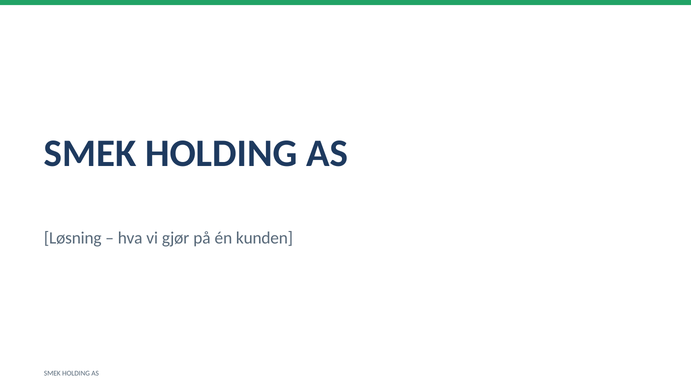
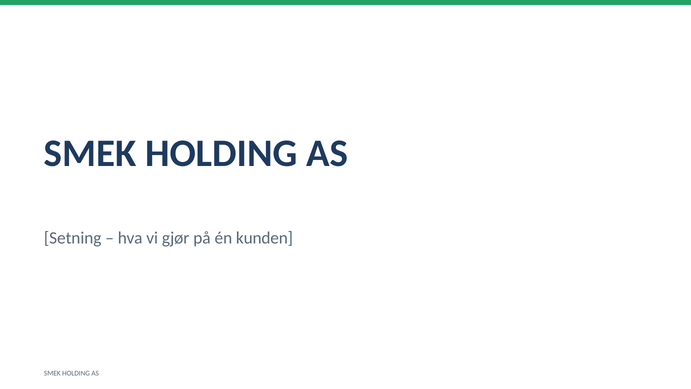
Løsning: Løsning -> Setning (73, 238)
